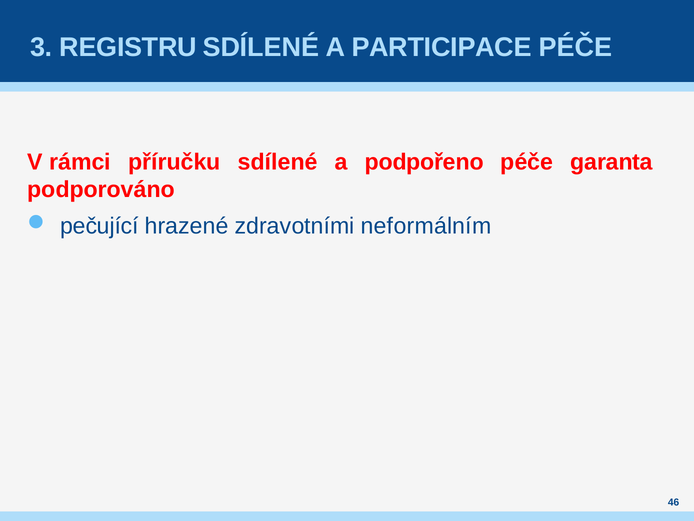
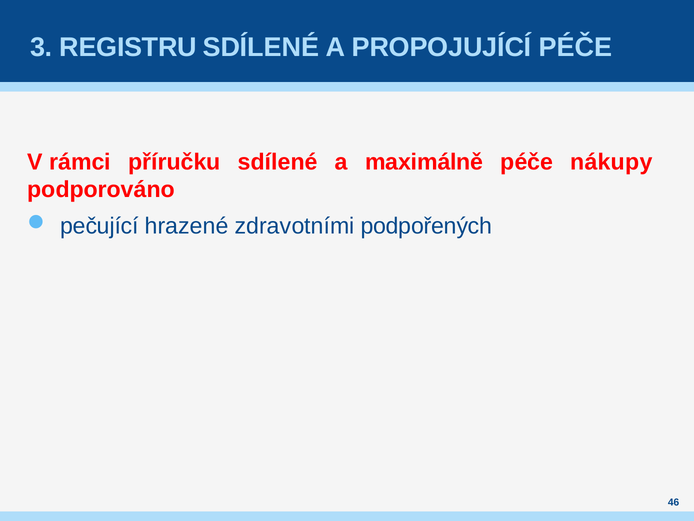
PARTICIPACE: PARTICIPACE -> PROPOJUJÍCÍ (442, 47)
podpořeno: podpořeno -> maximálně (424, 162)
garanta: garanta -> nákupy (611, 162)
neformálním: neformálním -> podpořených (426, 226)
